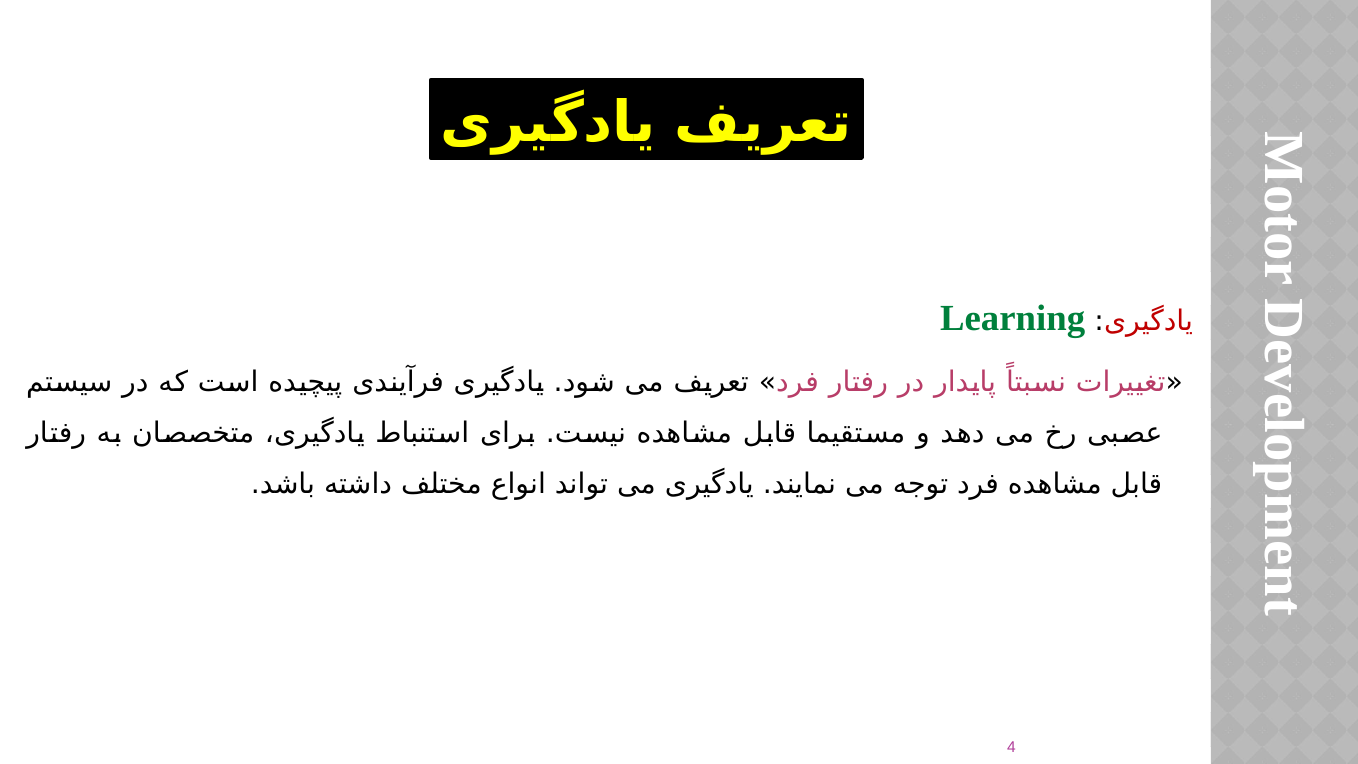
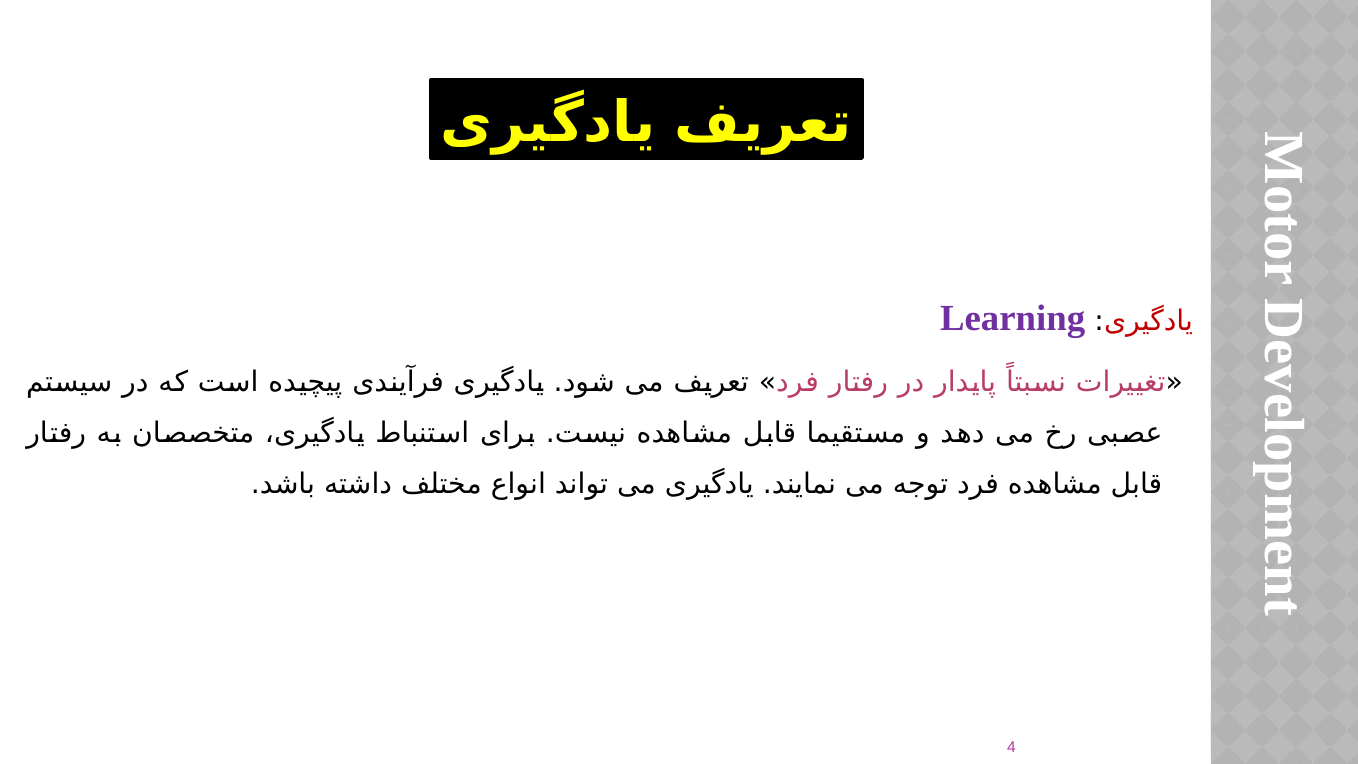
Learning colour: green -> purple (1013, 318)
